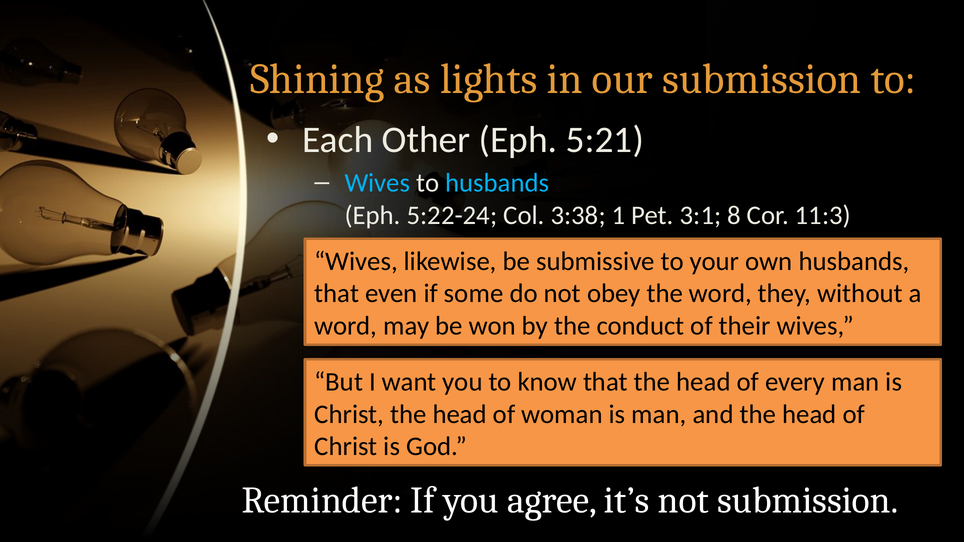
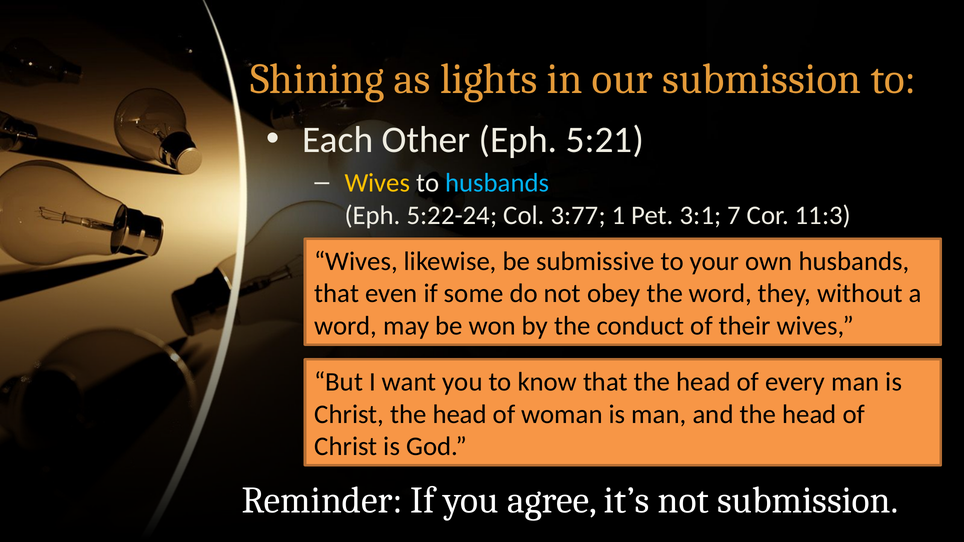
Wives colour: light blue -> yellow (377, 183)
3:38: 3:38 -> 3:77 (578, 215)
8: 8 -> 7 (734, 215)
